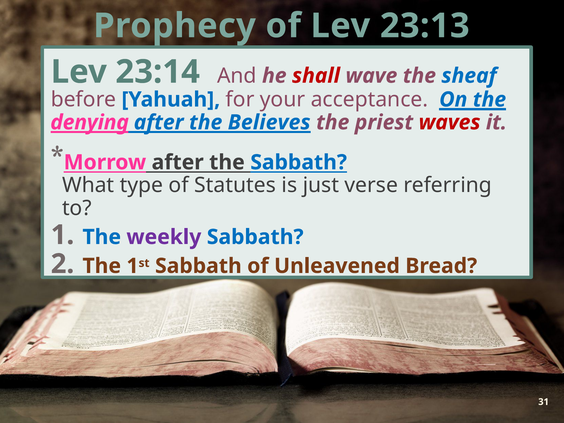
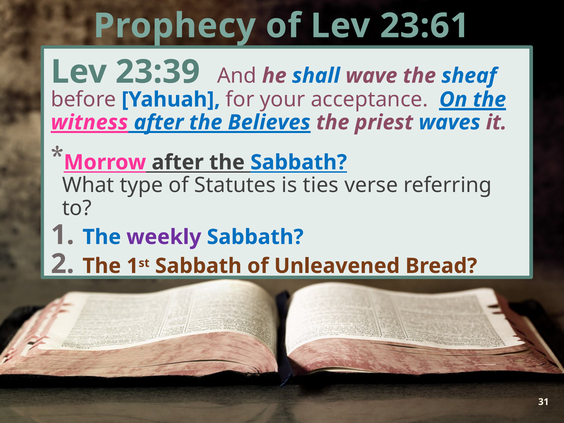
23:13: 23:13 -> 23:61 (425, 26)
23:14: 23:14 -> 23:39 (158, 72)
shall colour: red -> blue (316, 76)
denying: denying -> witness (89, 122)
waves colour: red -> blue (450, 122)
just: just -> ties (321, 185)
